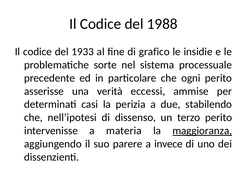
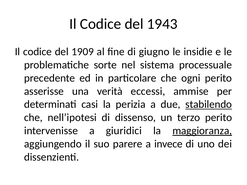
1988: 1988 -> 1943 (162, 24)
1933: 1933 -> 1909 (83, 52)
grafico: grafico -> giugno (154, 52)
stabilendo underline: none -> present (209, 105)
materia: materia -> giuridici (124, 131)
